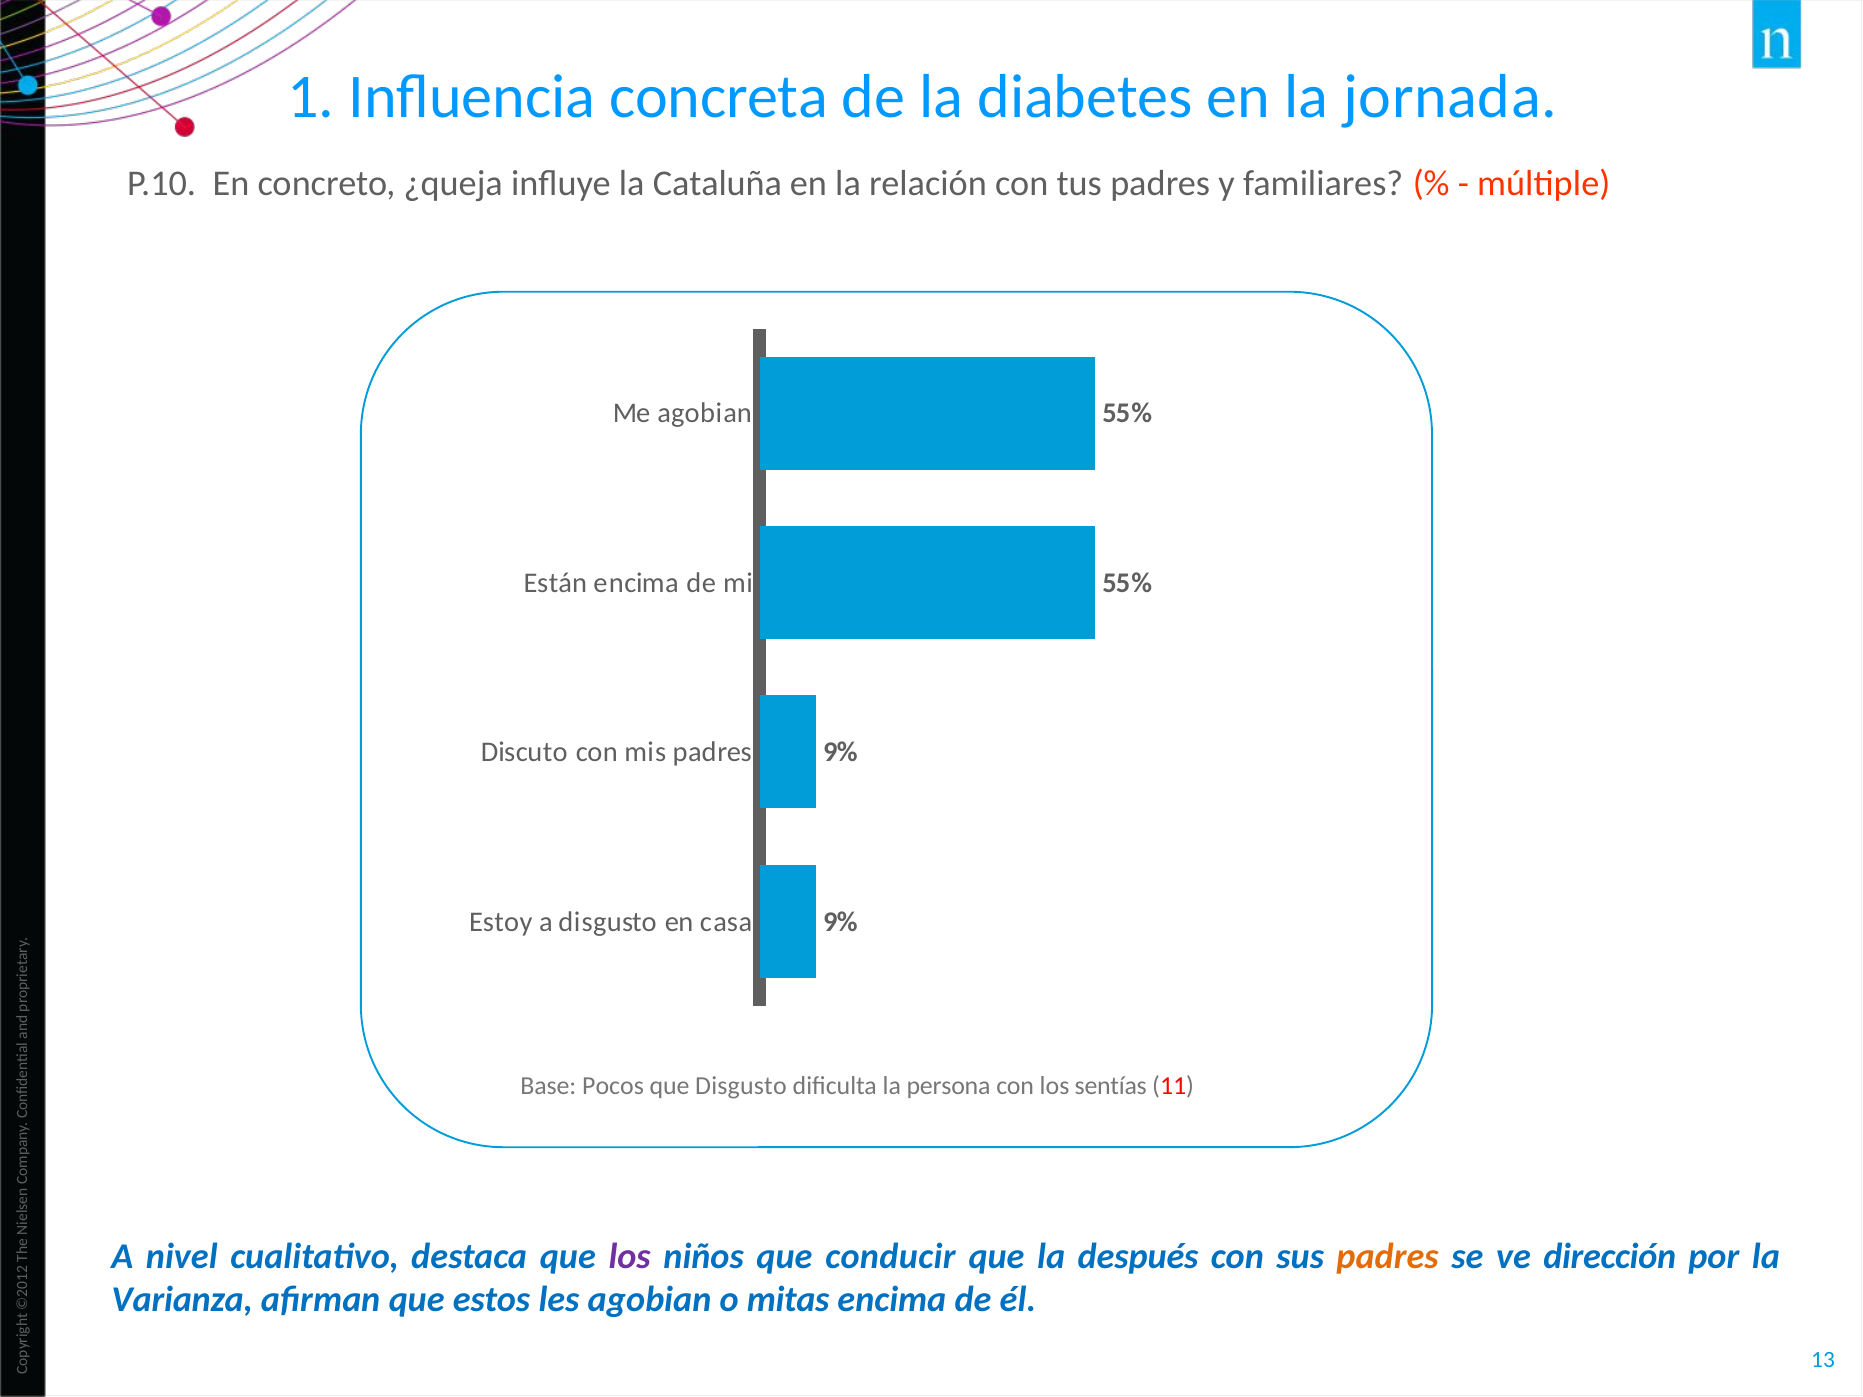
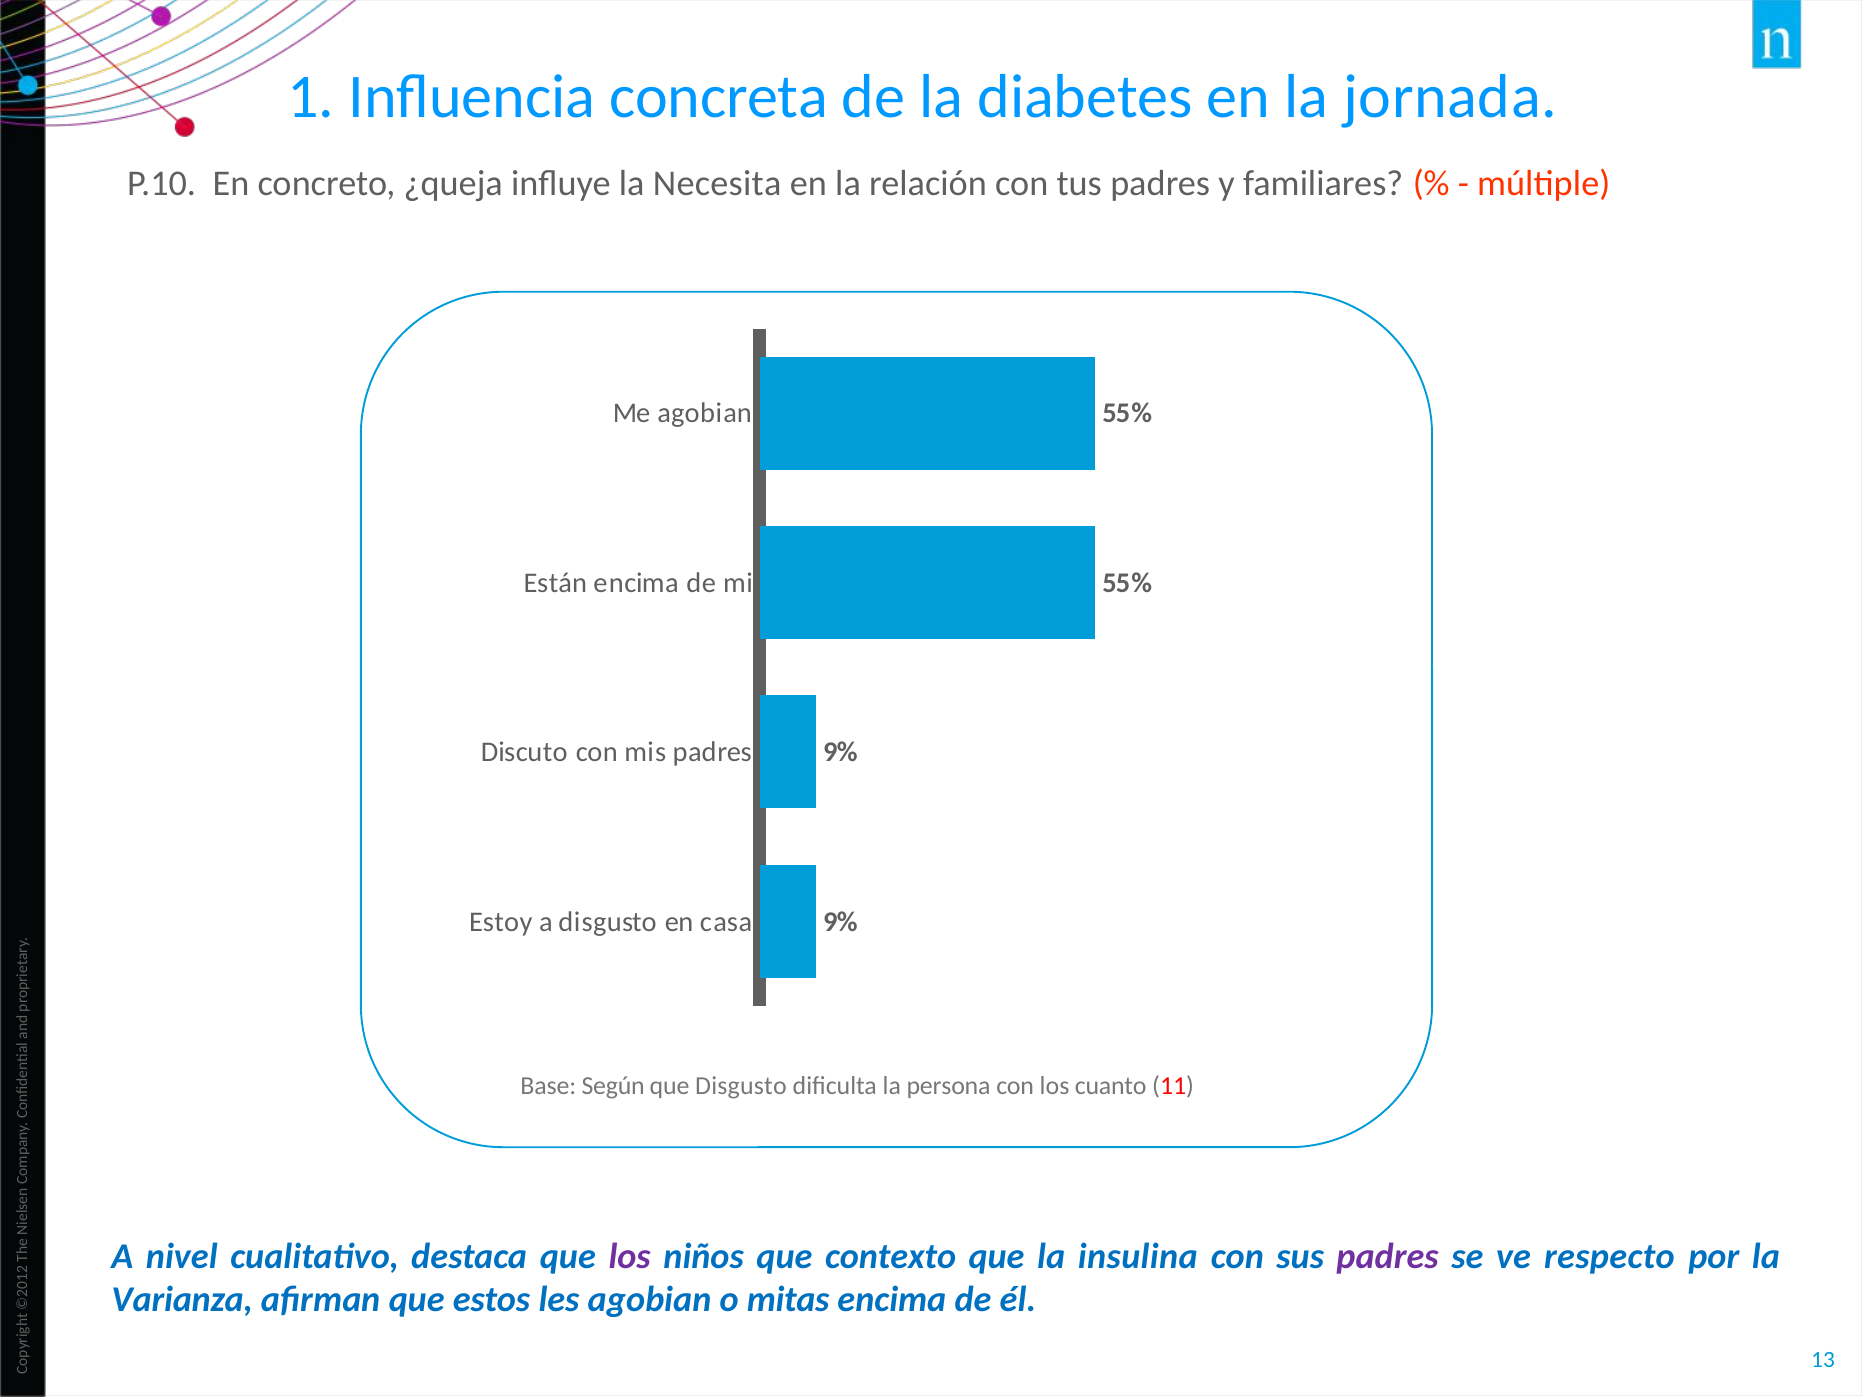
Cataluña: Cataluña -> Necesita (717, 184)
Pocos: Pocos -> Según (613, 1086)
sentías: sentías -> cuanto (1111, 1086)
conducir: conducir -> contexto (891, 1256)
después: después -> insulina (1138, 1256)
padres colour: orange -> purple (1388, 1256)
dirección: dirección -> respecto (1609, 1256)
